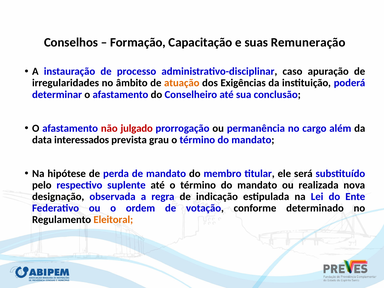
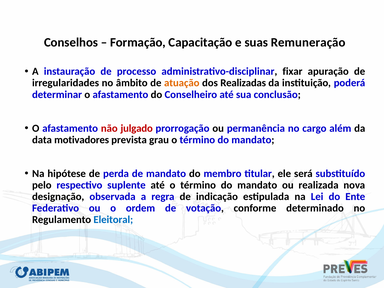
caso: caso -> fixar (292, 71)
Exigências: Exigências -> Realizadas (243, 83)
interessados: interessados -> motivadores (82, 140)
Eleitoral colour: orange -> blue (113, 220)
